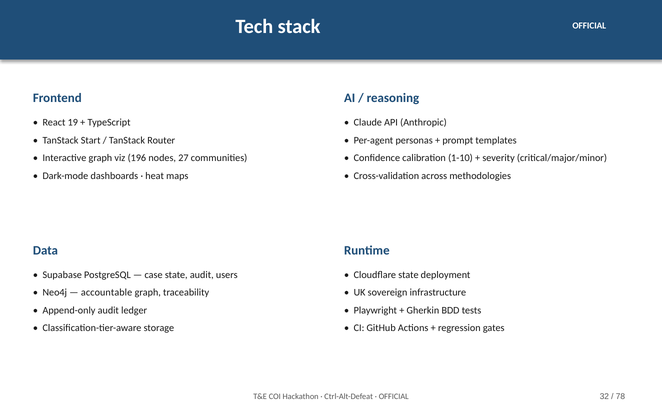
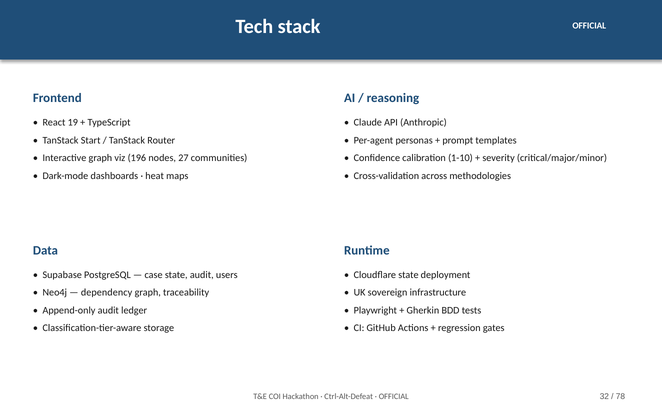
accountable: accountable -> dependency (107, 292)
